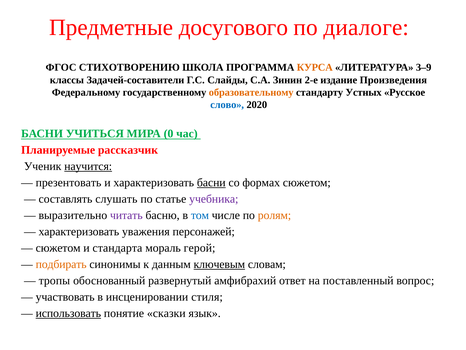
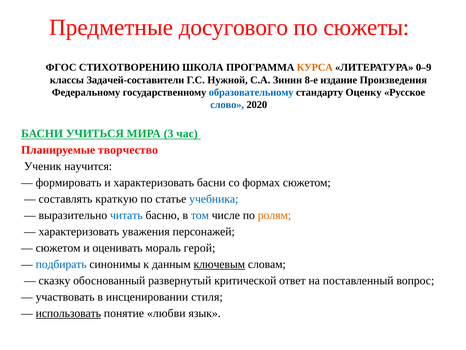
диалоге: диалоге -> сюжеты (367, 27)
3–9: 3–9 -> 0–9 (424, 67)
Слайды: Слайды -> Нужной (228, 80)
2-е: 2-е -> 8-е (311, 80)
образовательному colour: orange -> blue (251, 92)
Устных: Устных -> Оценку (364, 92)
0: 0 -> 3 (169, 134)
рассказчик: рассказчик -> творчество (128, 150)
научится underline: present -> none (88, 166)
презентовать: презентовать -> формировать (69, 182)
басни underline: present -> none (211, 182)
слушать: слушать -> краткую (116, 199)
учебника colour: purple -> blue (214, 199)
читать colour: purple -> blue (126, 215)
стандарта: стандарта -> оценивать (118, 248)
подбирать colour: orange -> blue (61, 264)
тропы: тропы -> сказку (54, 280)
амфибрахий: амфибрахий -> критической (245, 280)
сказки: сказки -> любви (166, 313)
